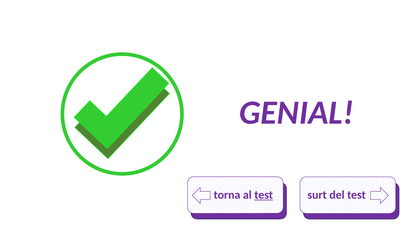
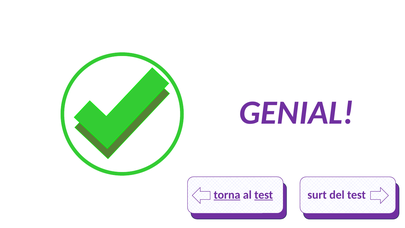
torna underline: none -> present (227, 195)
